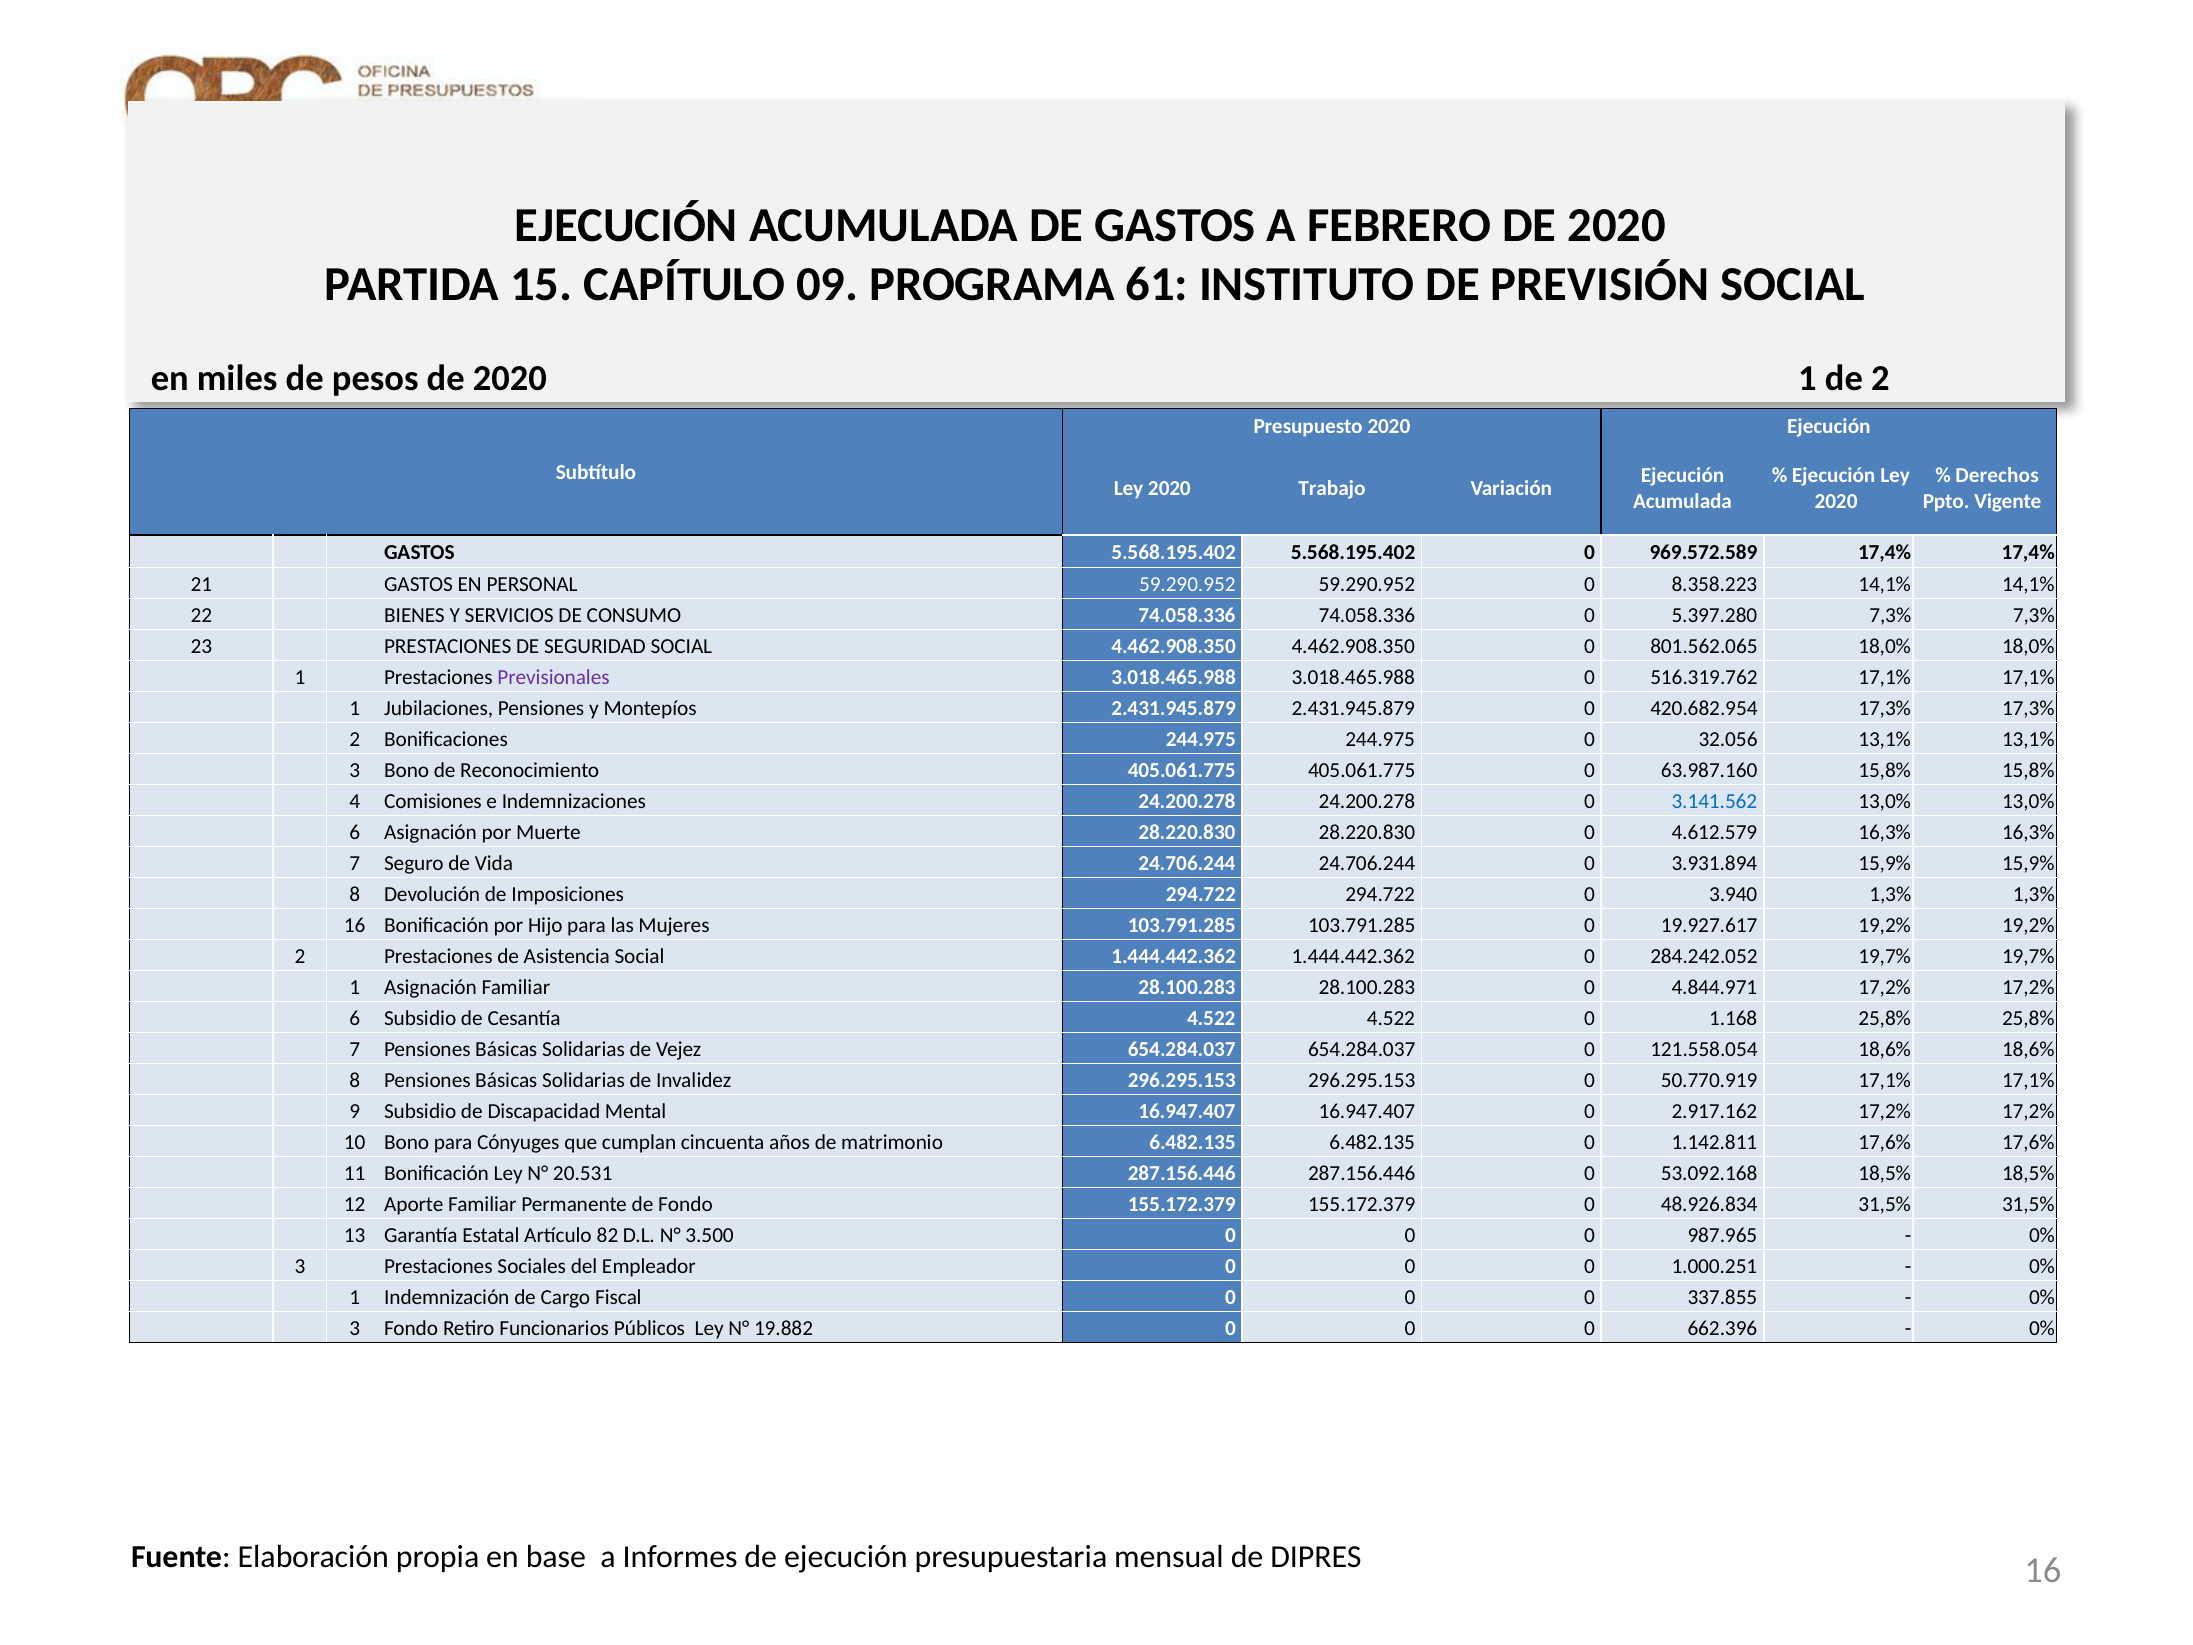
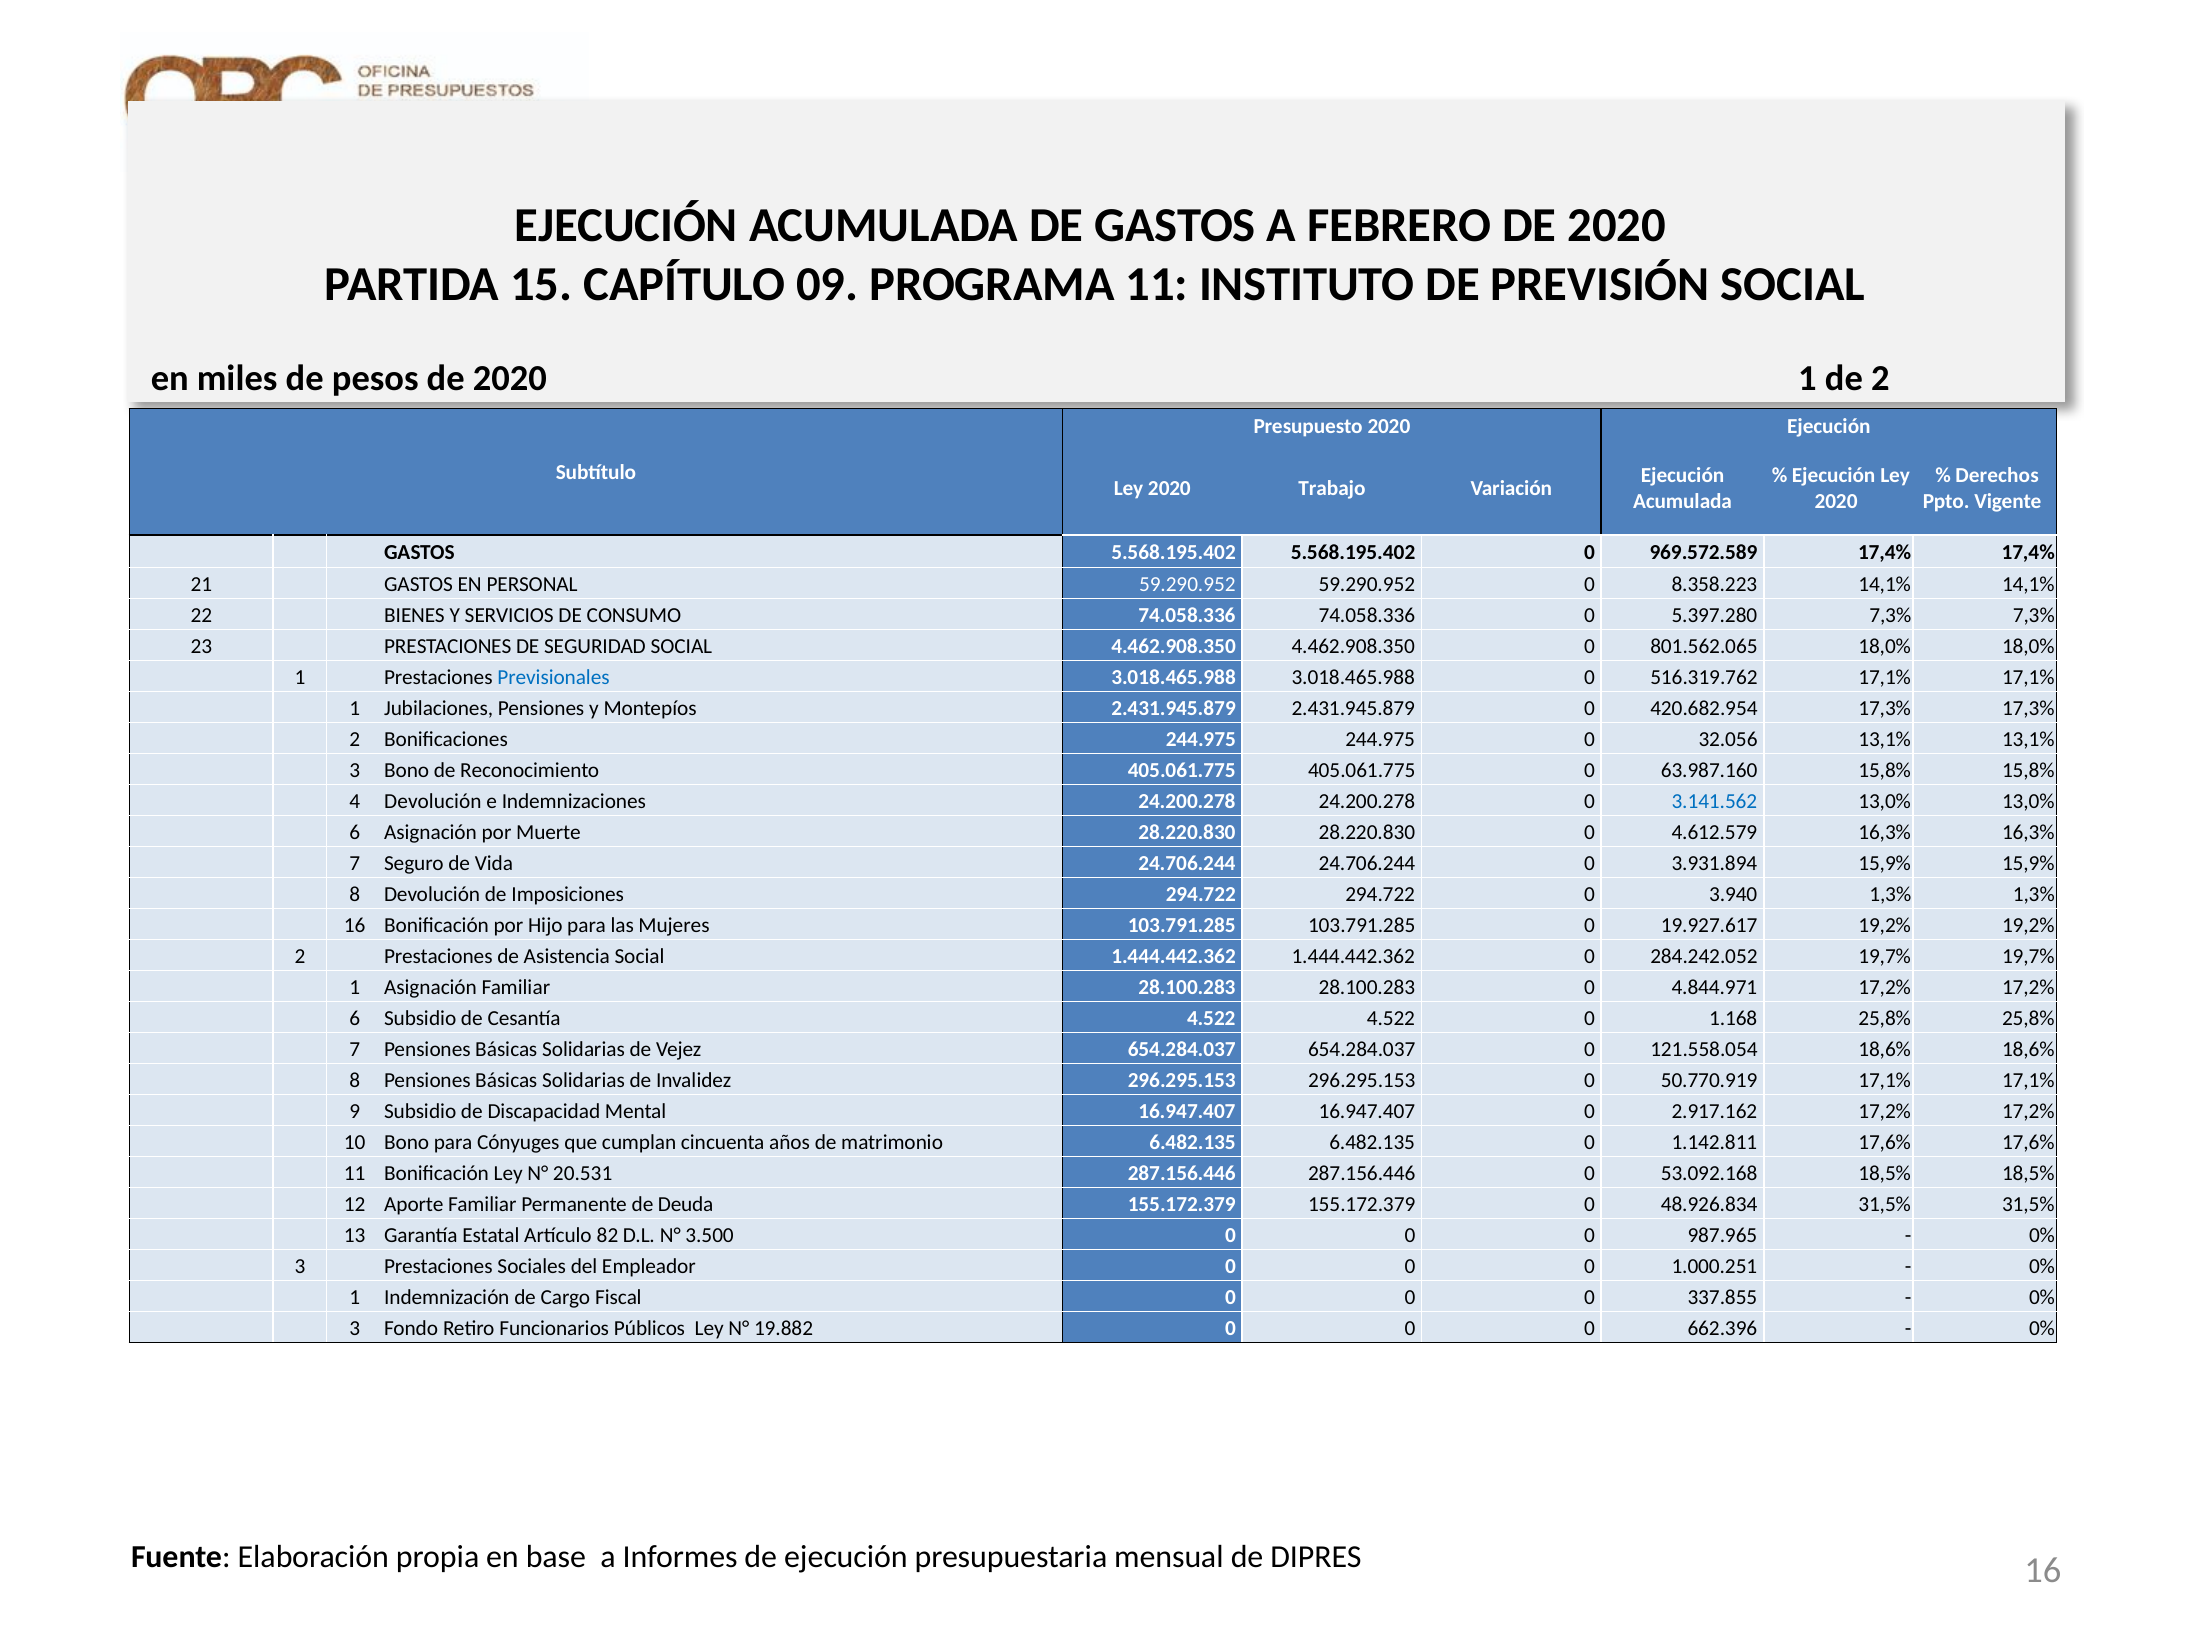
PROGRAMA 61: 61 -> 11 (1157, 284)
Previsionales colour: purple -> blue (554, 677)
4 Comisiones: Comisiones -> Devolución (433, 801)
de Fondo: Fondo -> Deuda (686, 1204)
